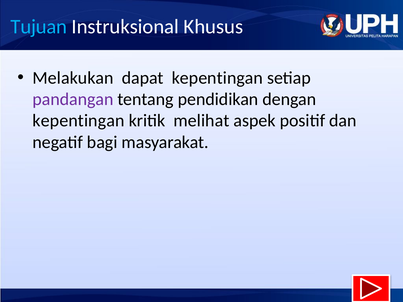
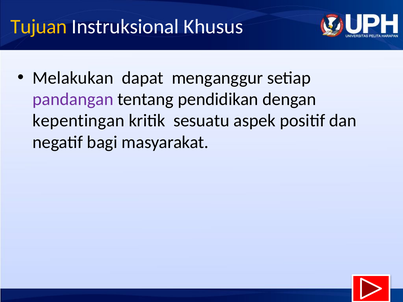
Tujuan colour: light blue -> yellow (39, 27)
dapat kepentingan: kepentingan -> menganggur (217, 78)
melihat: melihat -> sesuatu (201, 121)
